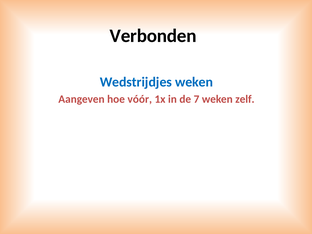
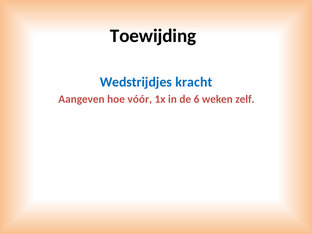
Verbonden: Verbonden -> Toewijding (153, 36)
Wedstrijdjes weken: weken -> kracht (194, 82)
7: 7 -> 6 (196, 99)
